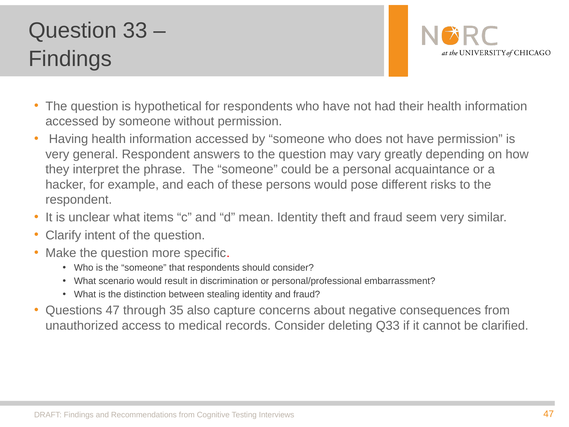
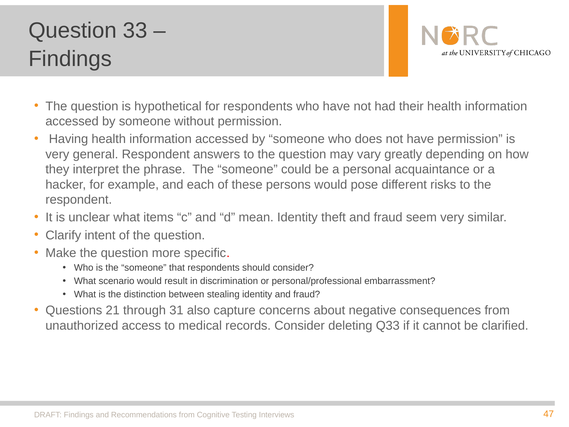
Questions 47: 47 -> 21 (113, 310)
35: 35 -> 31 (176, 310)
